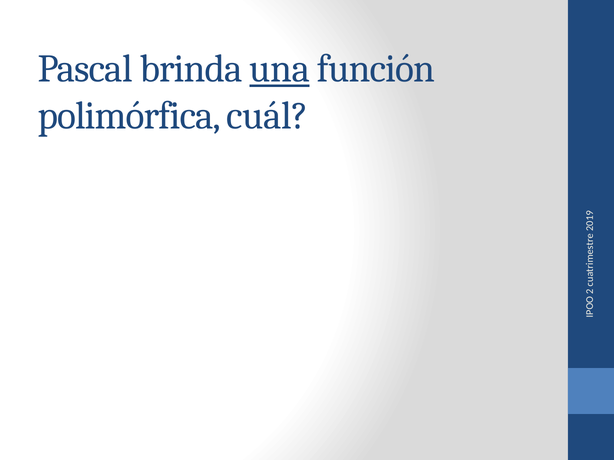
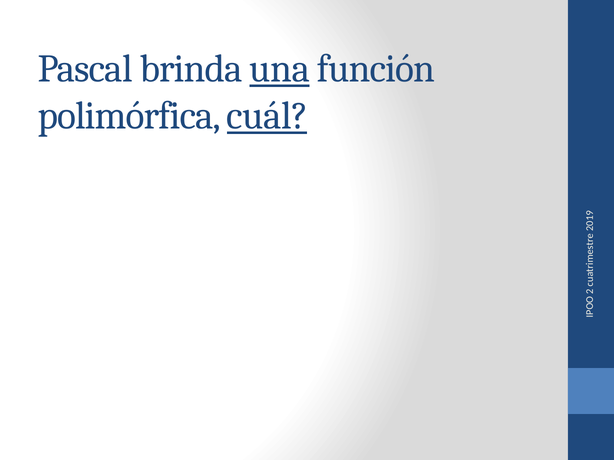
cuál underline: none -> present (267, 116)
